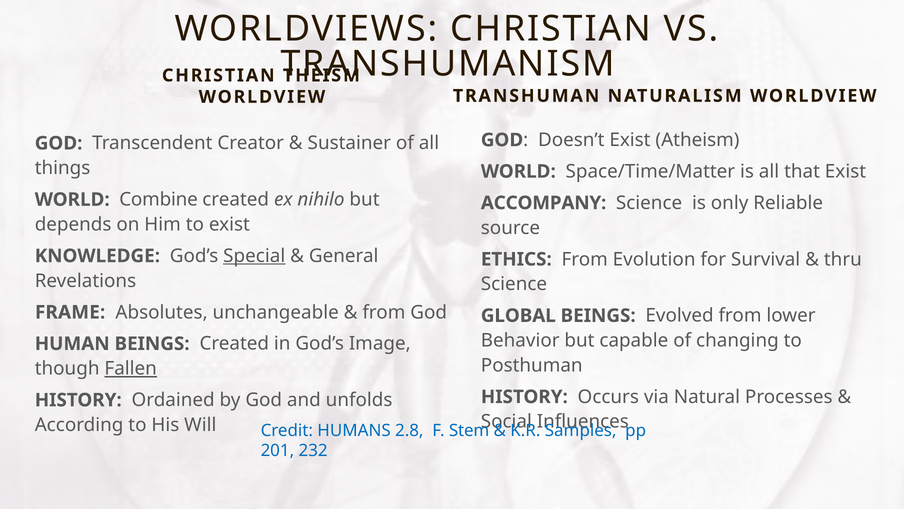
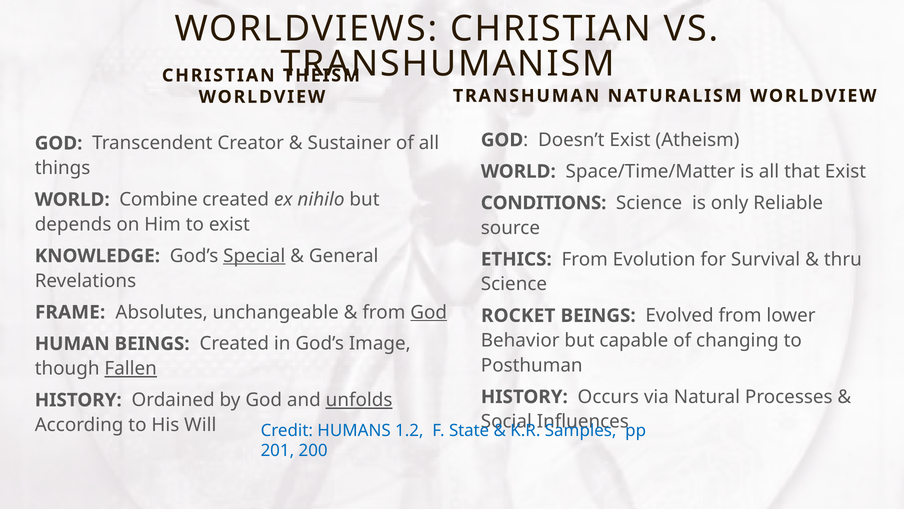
ACCOMPANY: ACCOMPANY -> CONDITIONS (544, 203)
God underline: none -> present (429, 312)
GLOBAL: GLOBAL -> ROCKET (518, 315)
unfolds underline: none -> present (359, 400)
2.8: 2.8 -> 1.2 (409, 430)
Stem: Stem -> State (469, 430)
232: 232 -> 200 (313, 450)
